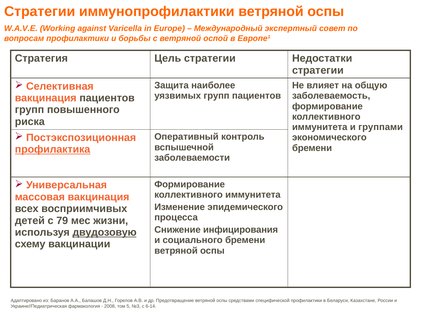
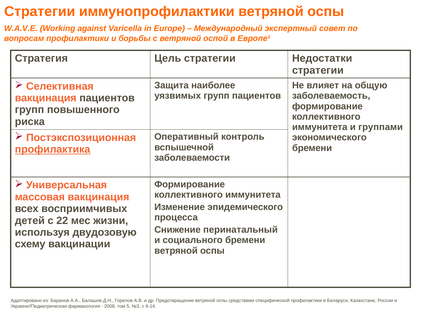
79: 79 -> 22 (62, 220)
инфицирования: инфицирования -> перинатальный (240, 230)
двудозовую underline: present -> none (105, 232)
